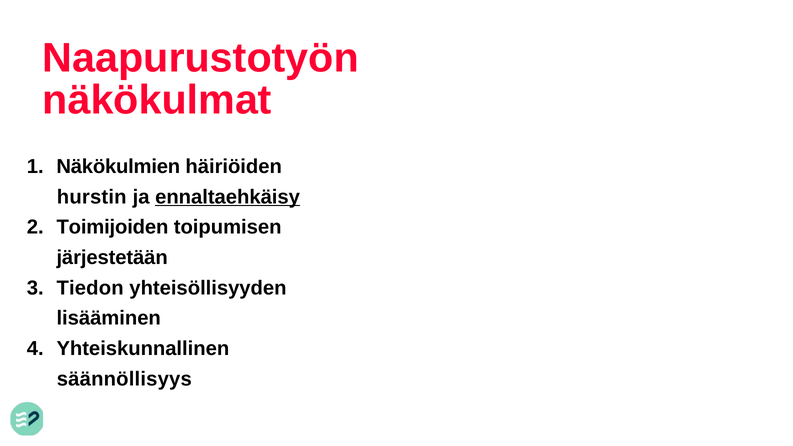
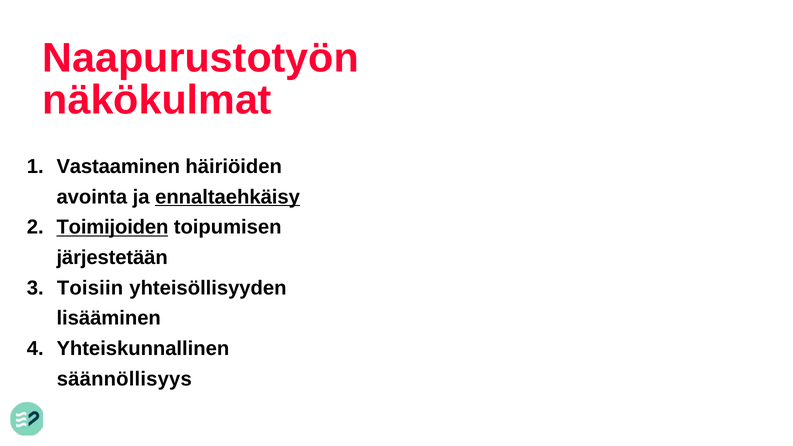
Näkökulmien: Näkökulmien -> Vastaaminen (118, 167)
hurstin: hurstin -> avointa (92, 197)
Toimijoiden underline: none -> present (112, 227)
Tiedon: Tiedon -> Toisiin (90, 288)
